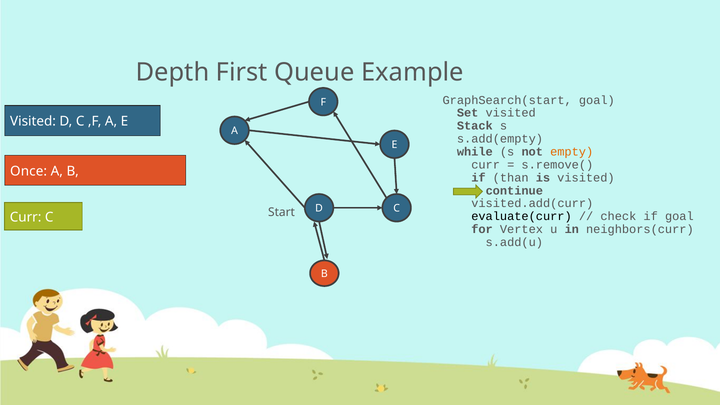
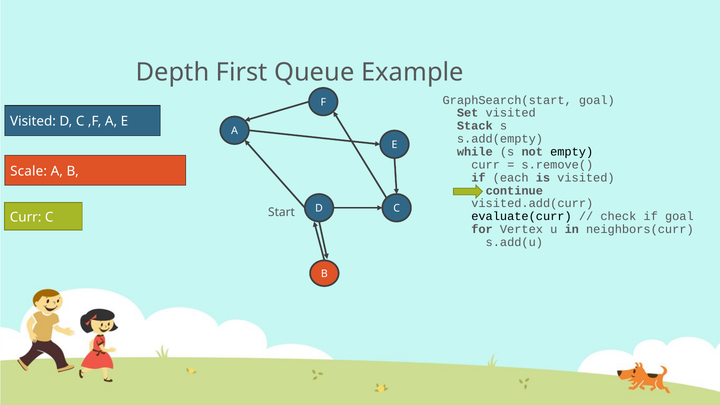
empty colour: orange -> black (572, 152)
Once: Once -> Scale (29, 171)
than: than -> each (511, 178)
